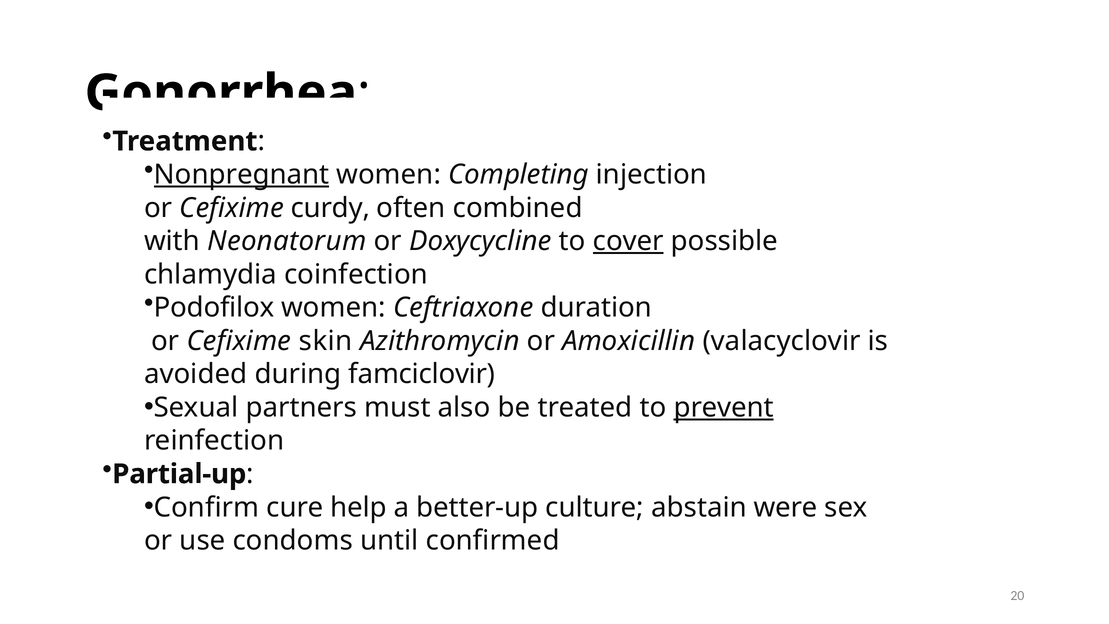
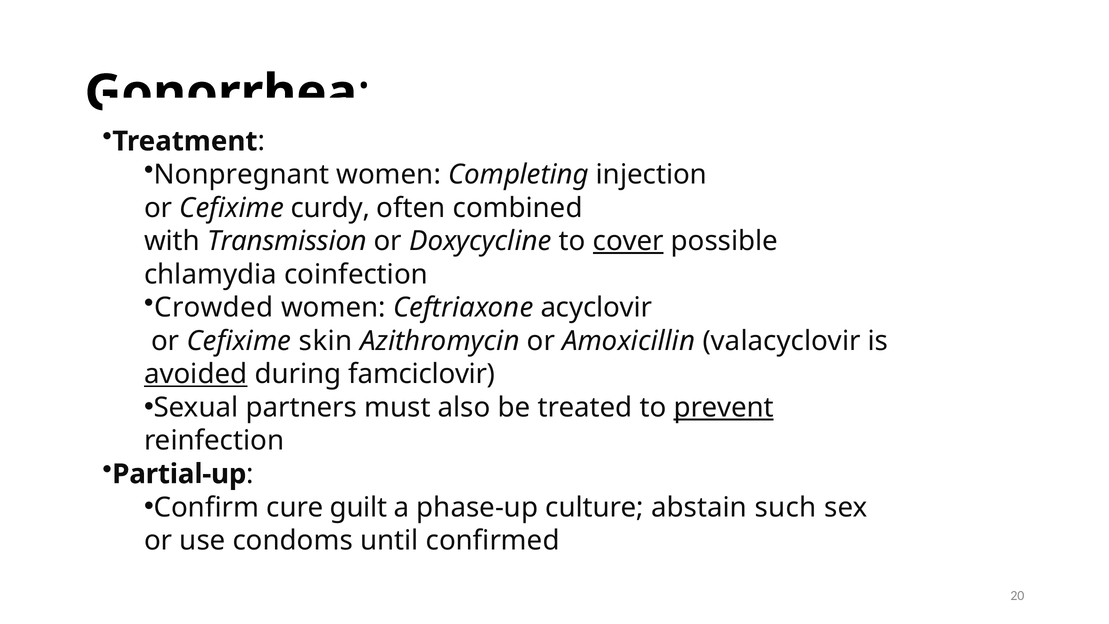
Nonpregnant underline: present -> none (242, 175)
Neonatorum: Neonatorum -> Transmission (287, 241)
Podofilox: Podofilox -> Crowded (214, 308)
duration: duration -> acyclovir (596, 308)
avoided underline: none -> present (196, 374)
help: help -> guilt (359, 507)
better-up: better-up -> phase-up (477, 507)
were: were -> such (786, 507)
